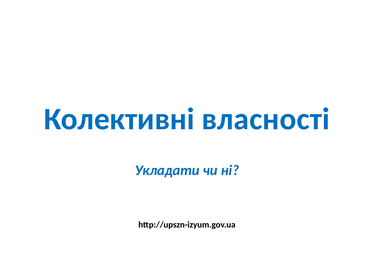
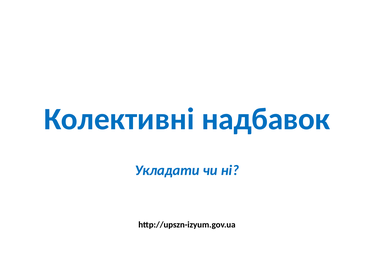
власності: власності -> надбавок (266, 119)
